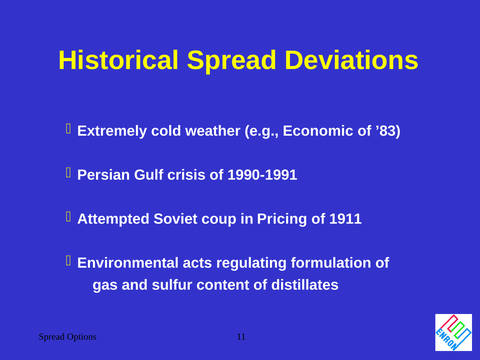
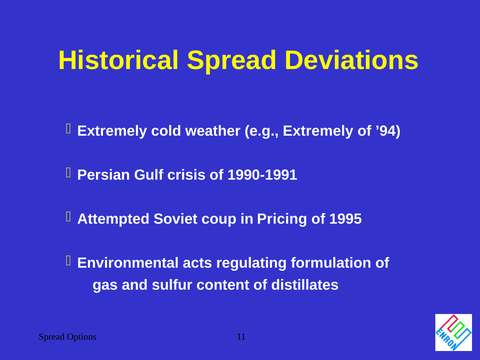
e.g Economic: Economic -> Extremely (318, 131)
’83: ’83 -> ’94 (388, 131)
1911: 1911 -> 1995 (346, 219)
